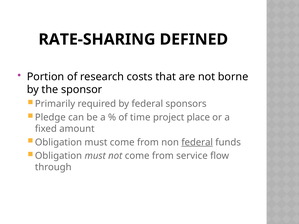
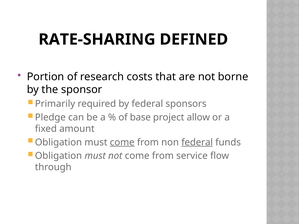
time: time -> base (140, 117)
place: place -> allow (198, 117)
come underline: none -> present (122, 142)
